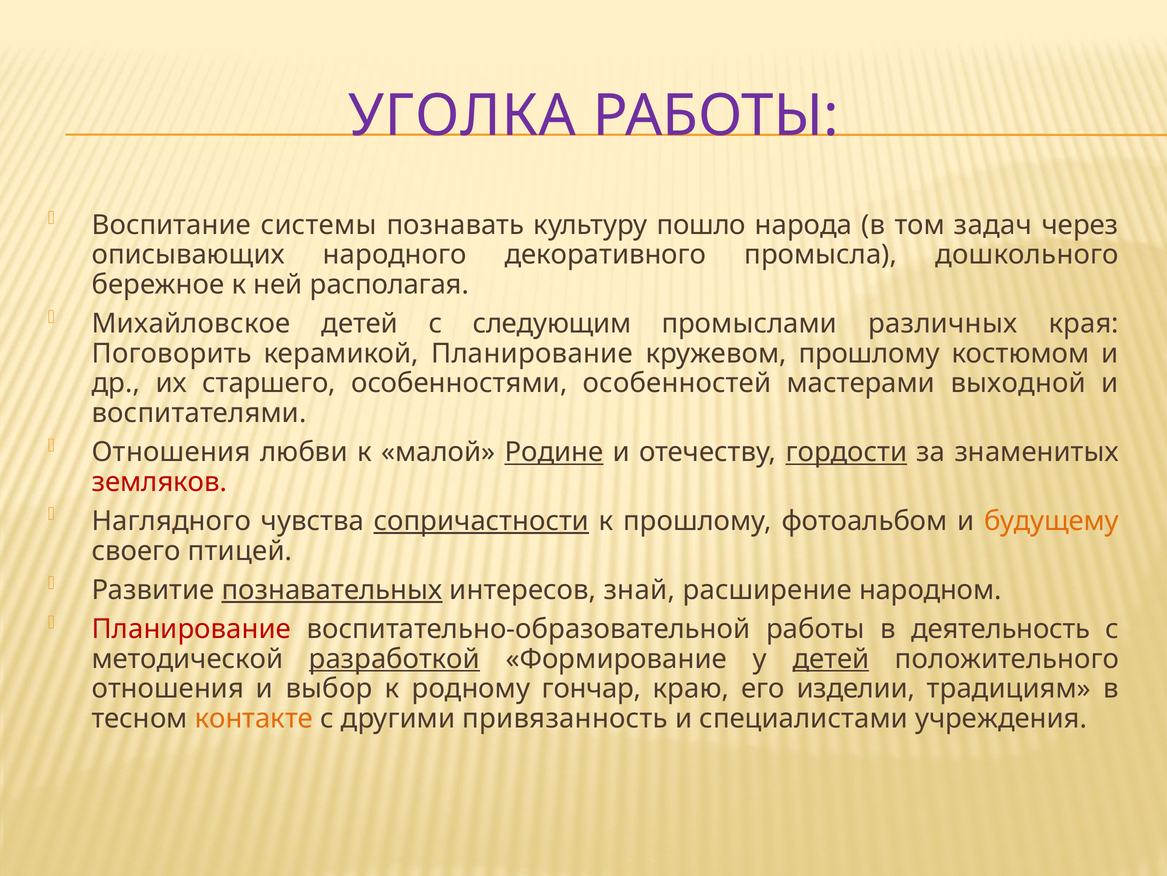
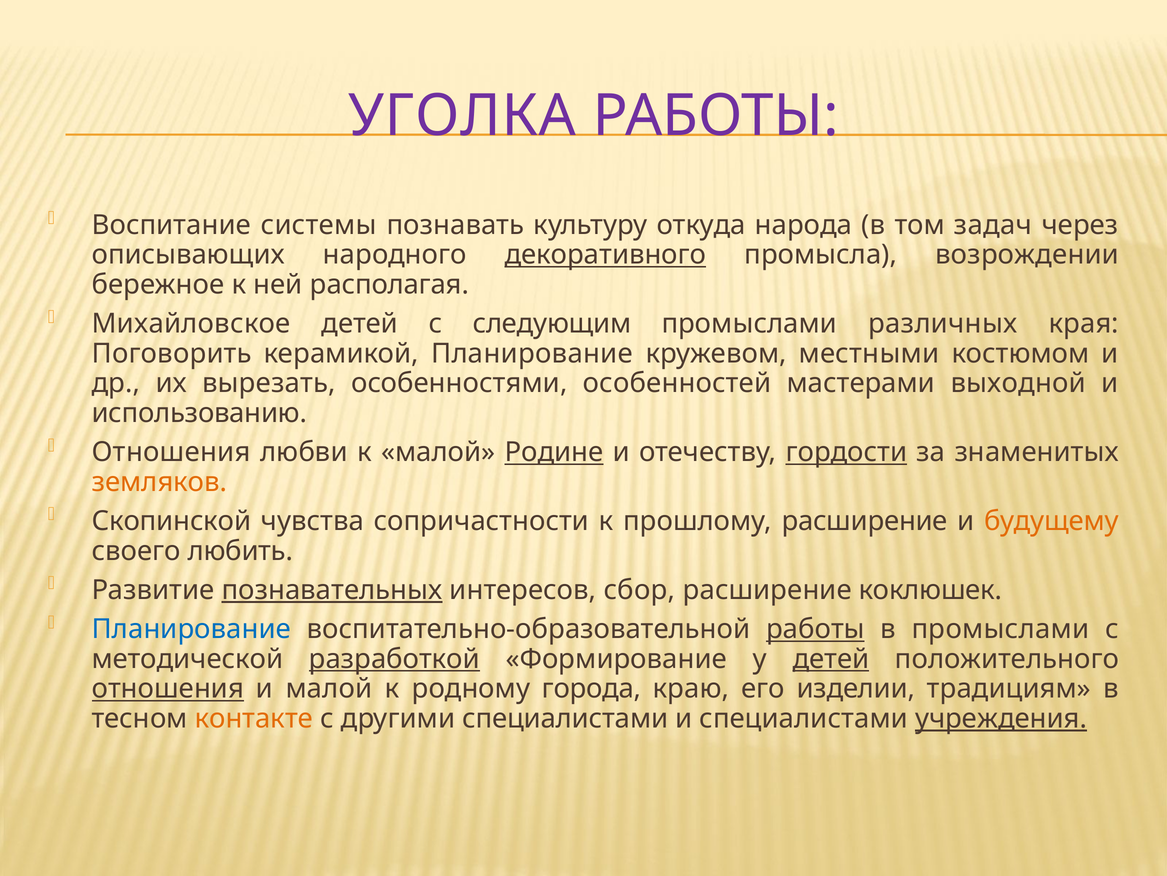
пошло: пошло -> откуда (701, 225)
декоративного underline: none -> present (605, 255)
дошкольного: дошкольного -> возрождении (1027, 255)
кружевом прошлому: прошлому -> местными (869, 353)
старшего: старшего -> вырезать (269, 383)
воспитателями: воспитателями -> использованию (199, 413)
земляков colour: red -> orange (159, 482)
Наглядного: Наглядного -> Скопинской (171, 521)
сопричастности underline: present -> none (481, 521)
прошлому фотоальбом: фотоальбом -> расширение (865, 521)
птицей: птицей -> любить (240, 551)
знай: знай -> сбор (639, 590)
народном: народном -> коклюшек (930, 590)
Планирование colour: red -> blue (191, 629)
работы underline: none -> present (815, 629)
в деятельность: деятельность -> промыслами (1000, 629)
отношения underline: none -> present (168, 688)
и выбор: выбор -> малой (329, 688)
гончар: гончар -> города (592, 688)
другими привязанность: привязанность -> специалистами (565, 718)
учреждения underline: none -> present (1001, 718)
